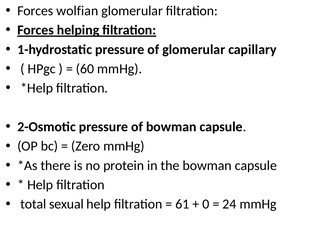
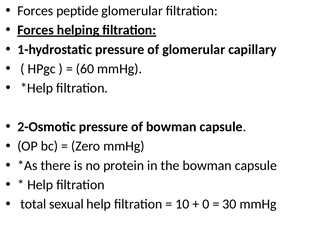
wolfian: wolfian -> peptide (77, 11)
61: 61 -> 10 (182, 204)
24: 24 -> 30 (229, 204)
